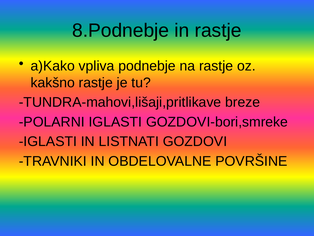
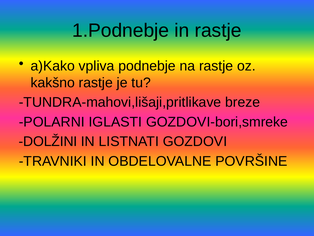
8.Podnebje: 8.Podnebje -> 1.Podnebje (121, 30)
IGLASTI: IGLASTI -> DOLŽINI (48, 141)
